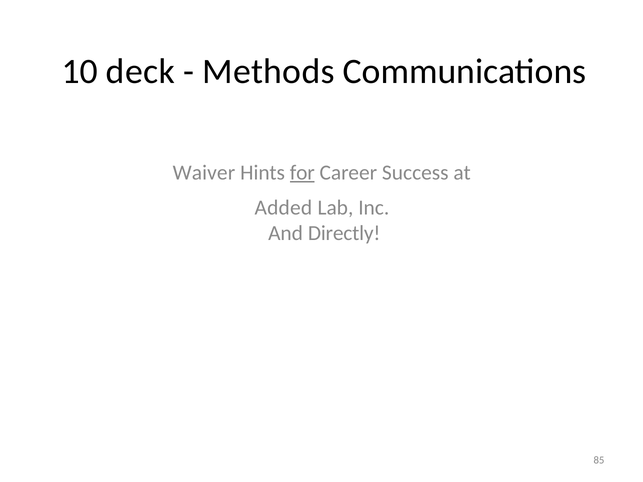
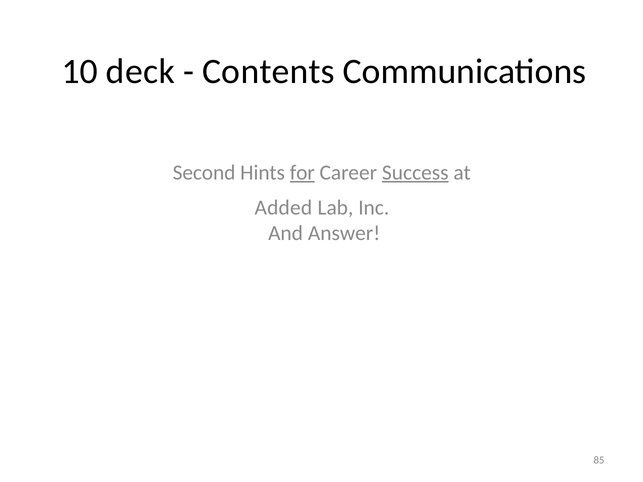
Methods: Methods -> Contents (268, 72)
Waiver: Waiver -> Second (204, 173)
Success underline: none -> present (415, 173)
Directly: Directly -> Answer (344, 233)
